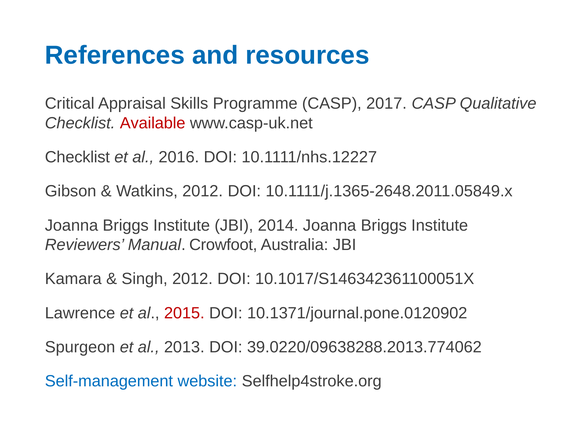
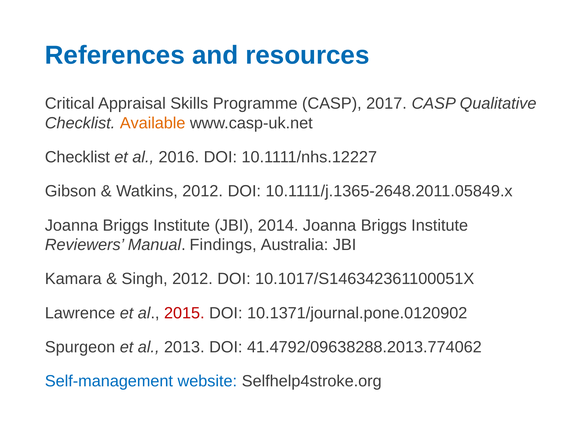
Available colour: red -> orange (153, 123)
Crowfoot: Crowfoot -> Findings (223, 245)
39.0220/09638288.2013.774062: 39.0220/09638288.2013.774062 -> 41.4792/09638288.2013.774062 (364, 347)
